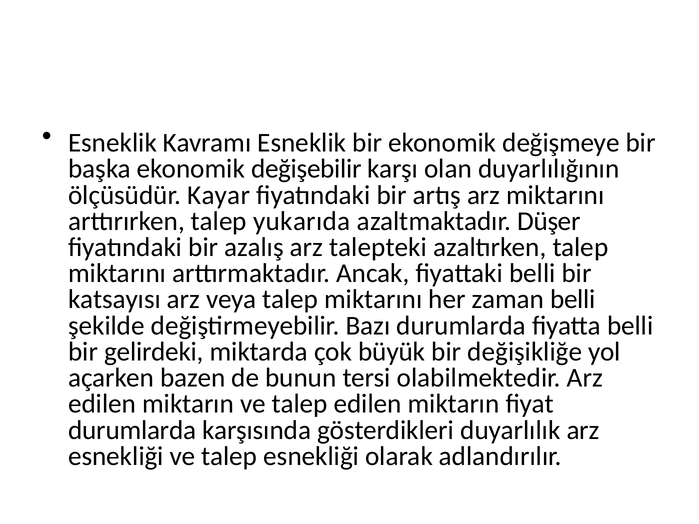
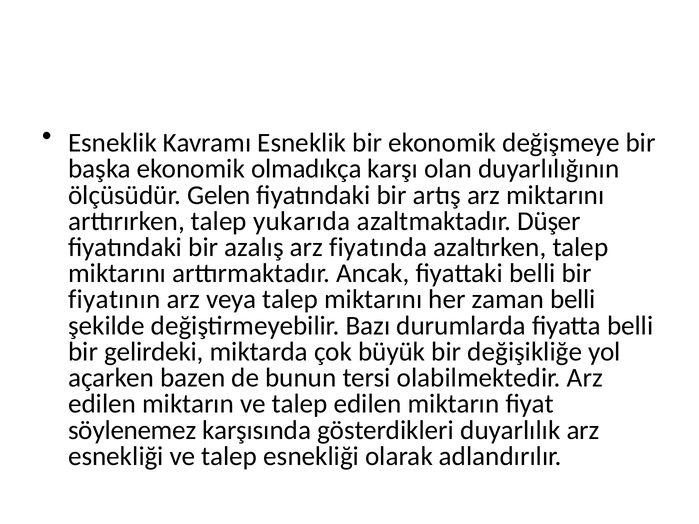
değişebilir: değişebilir -> olmadıkça (306, 169)
Kayar: Kayar -> Gelen (219, 195)
talepteki: talepteki -> fiyatında (378, 247)
katsayısı: katsayısı -> fiyatının (114, 300)
durumlarda: durumlarda -> söylenemez (132, 430)
